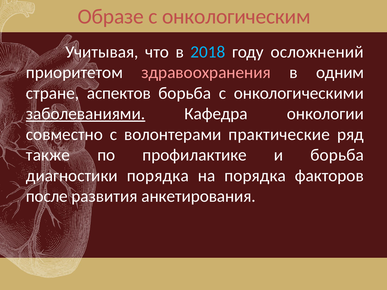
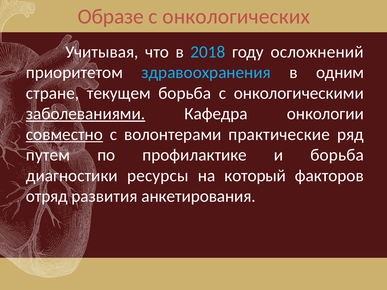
онкологическим: онкологическим -> онкологических (236, 16)
здравоохранения colour: pink -> light blue (206, 73)
аспектов: аспектов -> текущем (119, 93)
совместно underline: none -> present (64, 134)
также: также -> путем (48, 155)
диагностики порядка: порядка -> ресурсы (158, 176)
на порядка: порядка -> который (255, 176)
после: после -> отряд (47, 196)
